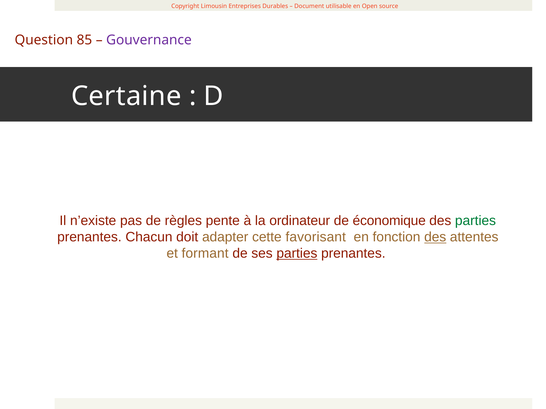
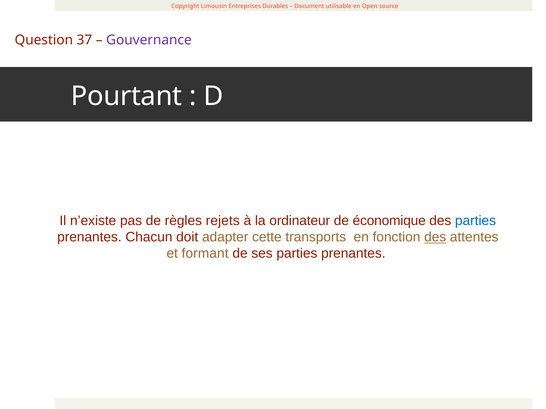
85: 85 -> 37 (84, 40)
Certaine: Certaine -> Pourtant (127, 96)
pente: pente -> rejets (223, 221)
parties colour: green -> blue (475, 221)
favorisant: favorisant -> transports (316, 237)
parties underline: present -> none (297, 254)
